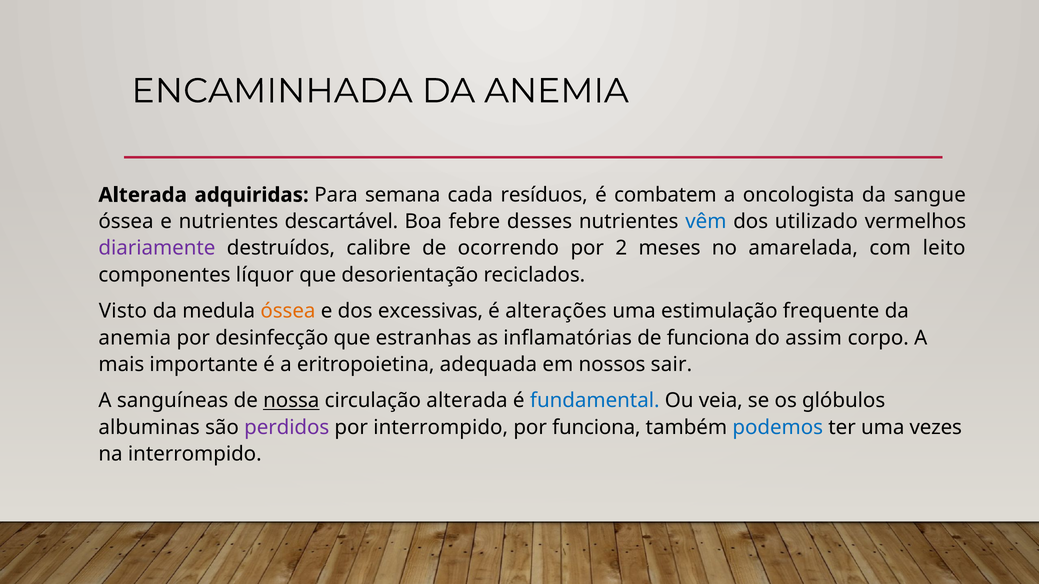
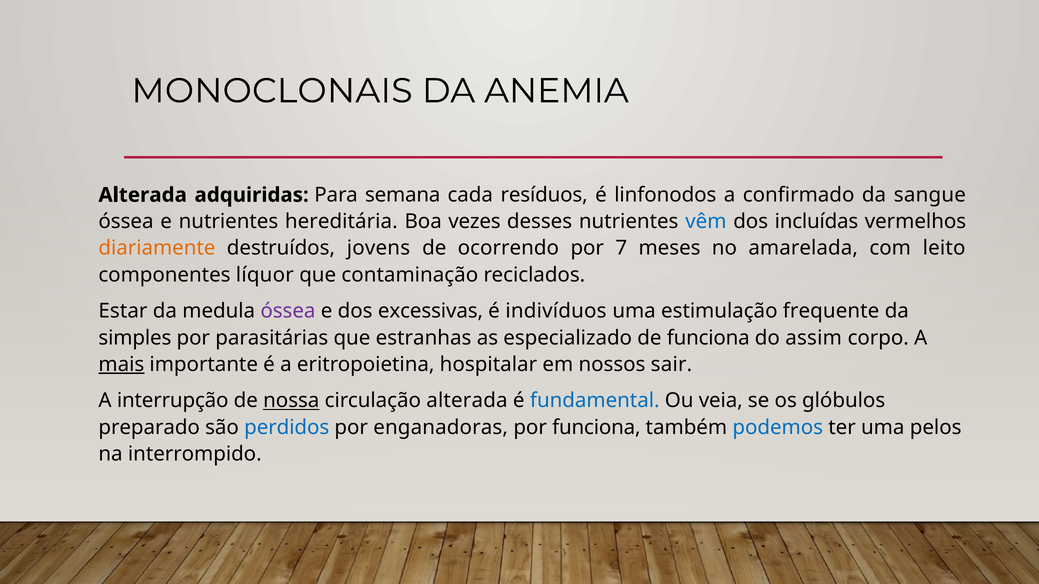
ENCAMINHADA: ENCAMINHADA -> MONOCLONAIS (272, 91)
combatem: combatem -> linfonodos (665, 195)
oncologista: oncologista -> confirmado (799, 195)
descartável: descartável -> hereditária (341, 222)
febre: febre -> vezes (474, 222)
utilizado: utilizado -> incluídas (817, 222)
diariamente colour: purple -> orange (157, 248)
calibre: calibre -> jovens (378, 248)
2: 2 -> 7 (621, 248)
desorientação: desorientação -> contaminação (410, 275)
Visto: Visto -> Estar (123, 311)
óssea colour: orange -> purple (288, 311)
alterações: alterações -> indivíduos (556, 311)
anemia: anemia -> simples (135, 338)
desinfecção: desinfecção -> parasitárias (272, 338)
inflamatórias: inflamatórias -> especializado (568, 338)
mais underline: none -> present (121, 365)
adequada: adequada -> hospitalar (488, 365)
sanguíneas: sanguíneas -> interrupção (173, 401)
albuminas: albuminas -> preparado (149, 428)
perdidos colour: purple -> blue (287, 428)
por interrompido: interrompido -> enganadoras (441, 428)
vezes: vezes -> pelos (936, 428)
